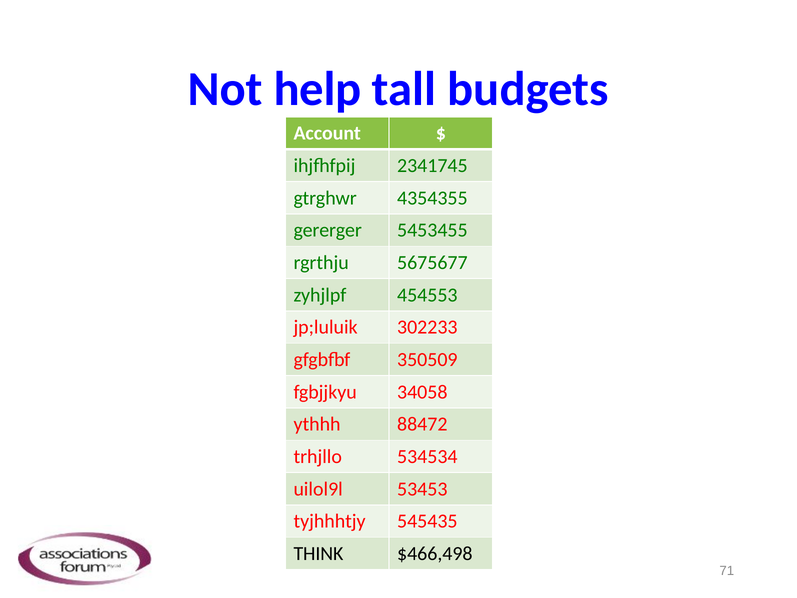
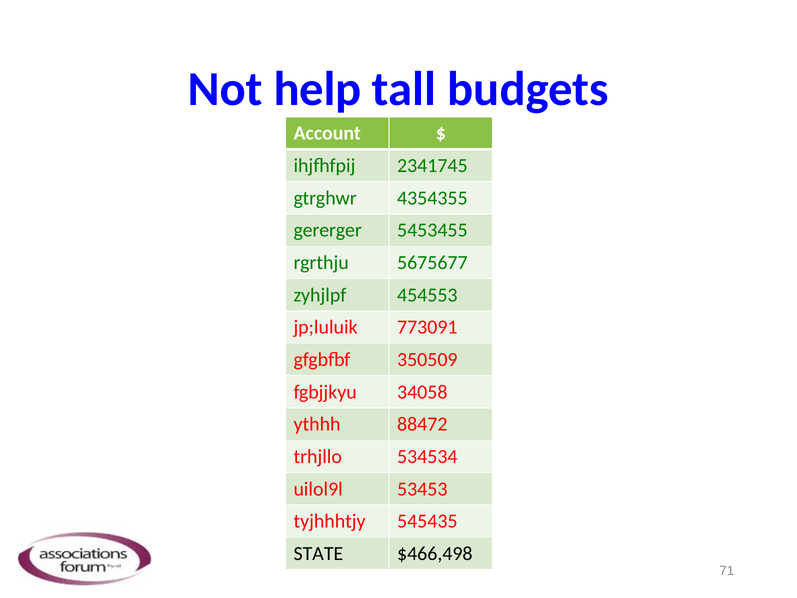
302233: 302233 -> 773091 (427, 327)
THINK: THINK -> STATE (318, 553)
